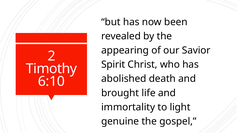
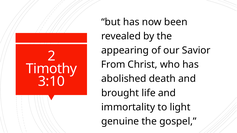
Spirit: Spirit -> From (113, 65)
6:10: 6:10 -> 3:10 (51, 81)
